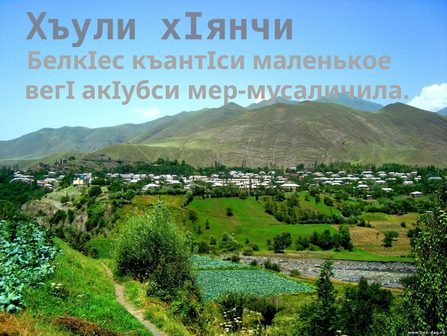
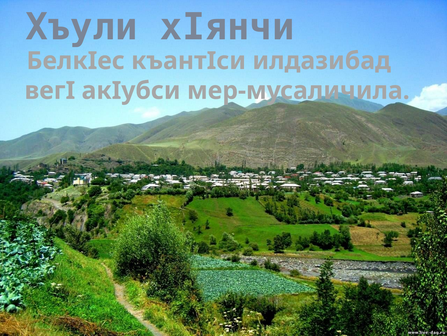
маленькое: маленькое -> илдазибад (322, 61)
